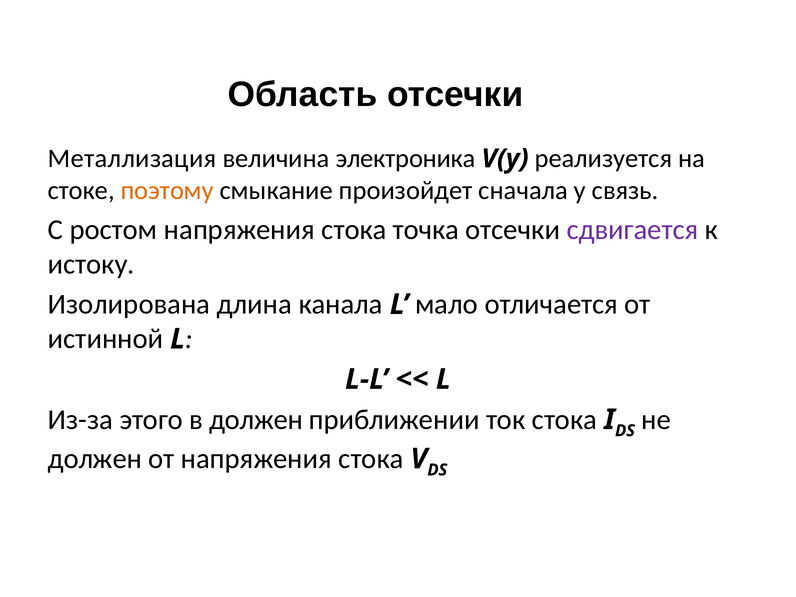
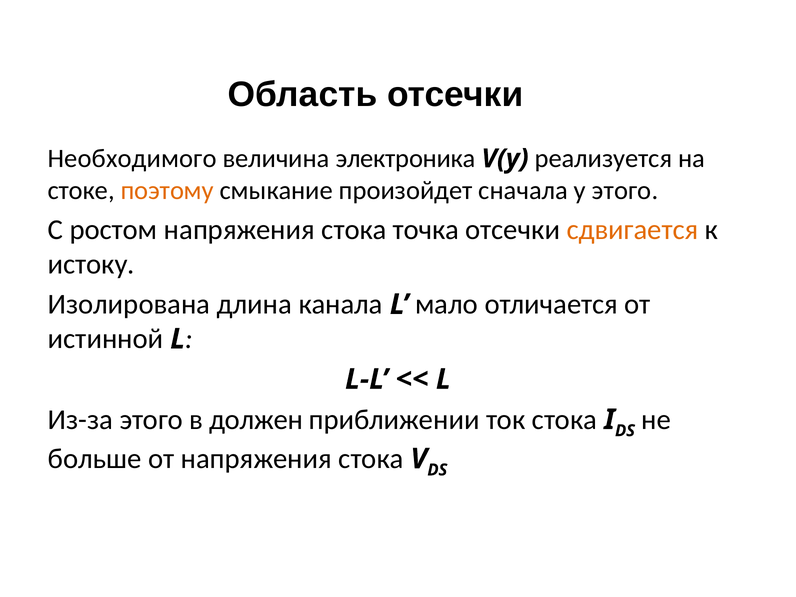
Металлизация: Металлизация -> Необходимого (132, 159)
у связь: связь -> этого (625, 190)
сдвигается colour: purple -> orange (633, 230)
должен: должен -> больше (95, 459)
